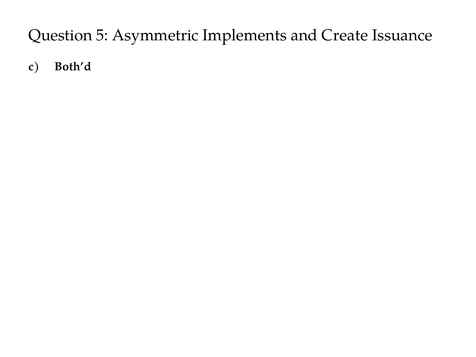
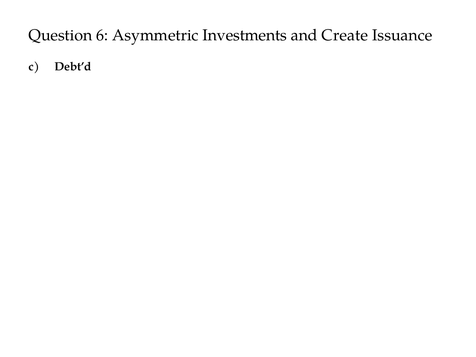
5: 5 -> 6 (102, 35)
Implements: Implements -> Investments (245, 35)
Both’d: Both’d -> Debt’d (73, 67)
